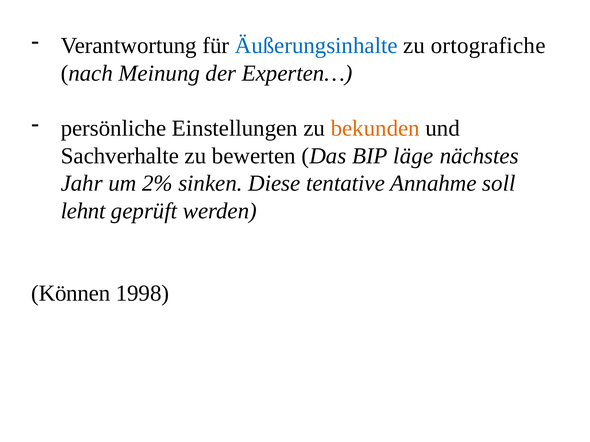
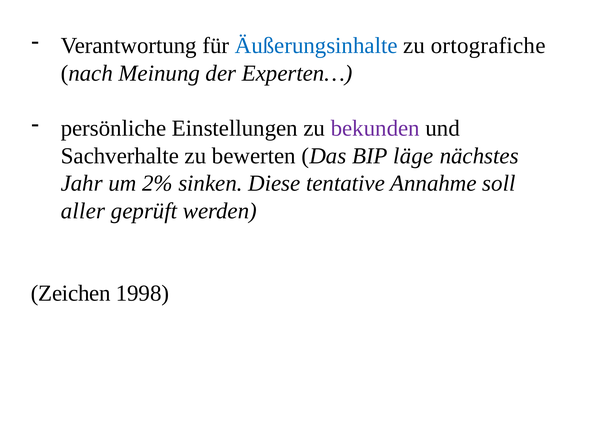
bekunden colour: orange -> purple (375, 128)
lehnt: lehnt -> aller (83, 211)
Können: Können -> Zeichen (71, 294)
